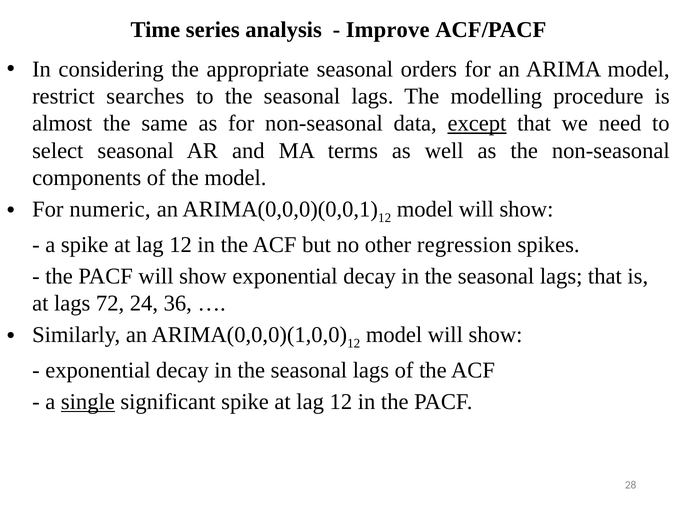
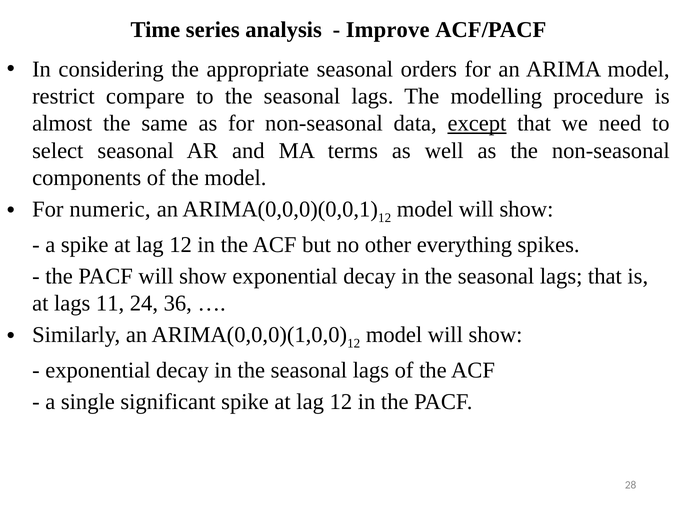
searches: searches -> compare (145, 96)
regression: regression -> everything (464, 245)
72: 72 -> 11 (110, 303)
single underline: present -> none (88, 402)
